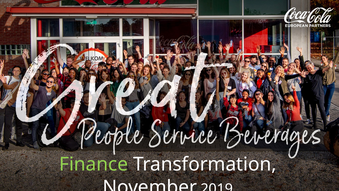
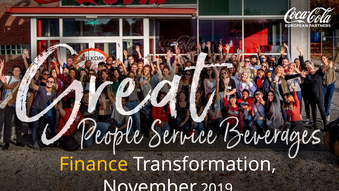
Finance colour: light green -> yellow (94, 164)
